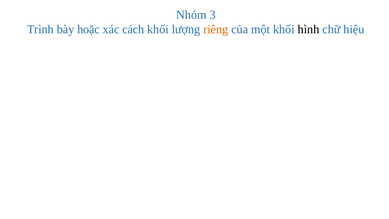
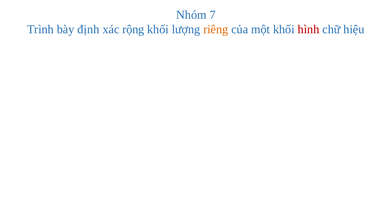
3: 3 -> 7 (213, 15)
hoặc: hoặc -> định (88, 29)
cách: cách -> rộng (133, 29)
hình colour: black -> red (309, 29)
